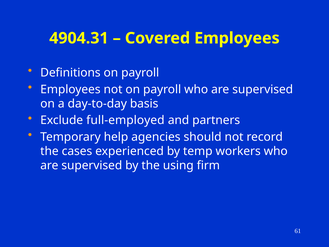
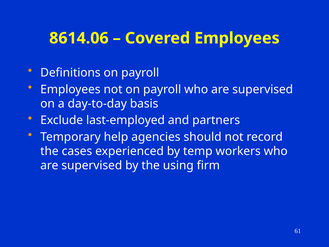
4904.31: 4904.31 -> 8614.06 (79, 38)
full-employed: full-employed -> last-employed (125, 120)
